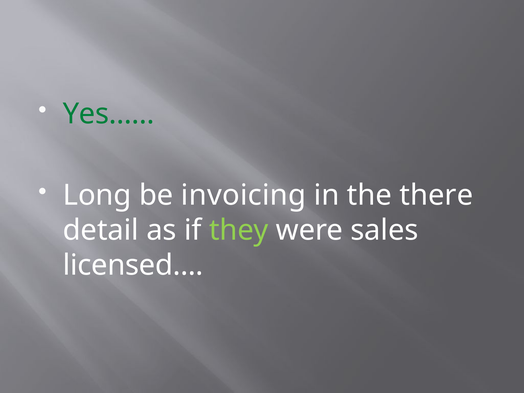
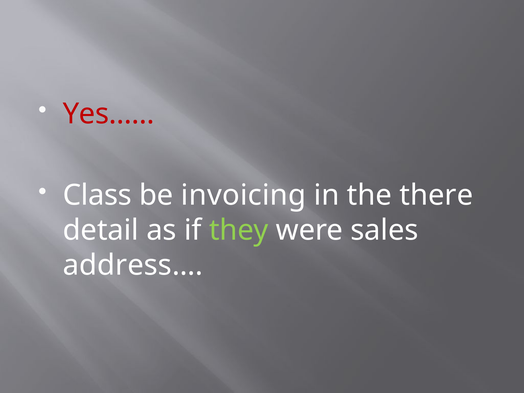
Yes…… colour: green -> red (109, 114)
Long: Long -> Class (97, 195)
licensed…: licensed… -> address… (133, 265)
